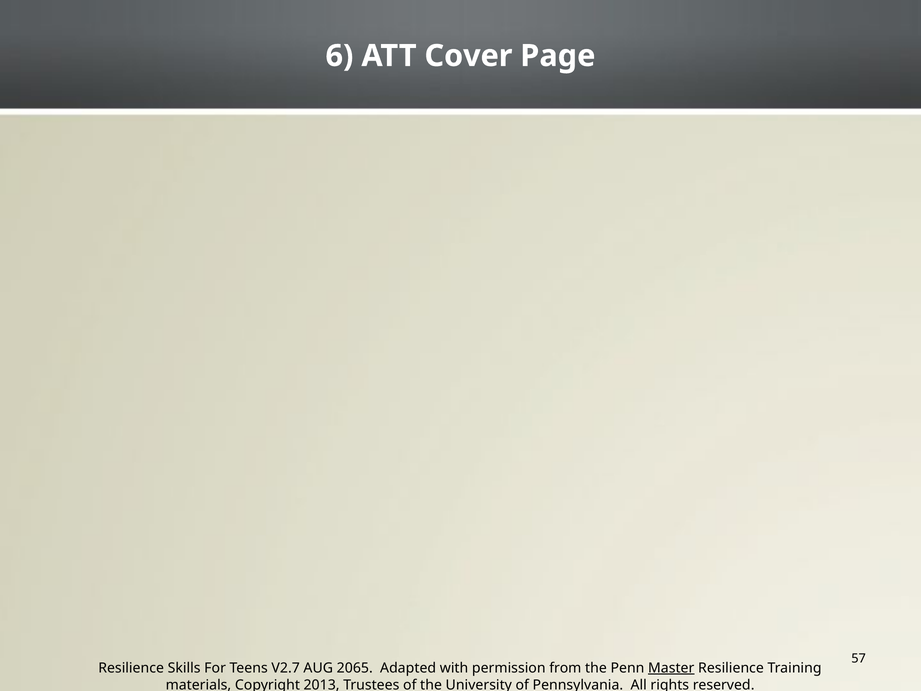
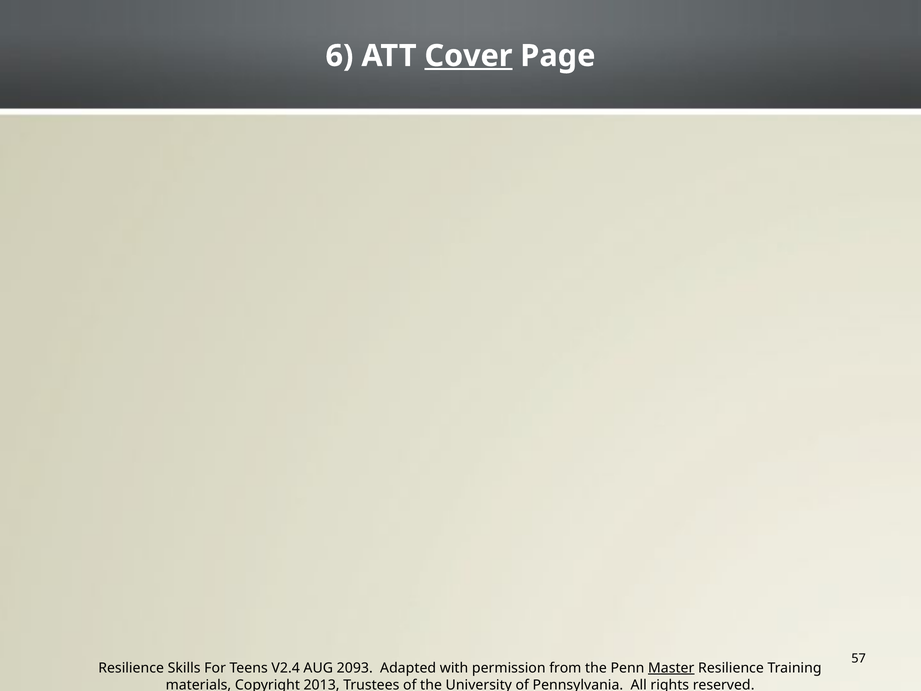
Cover underline: none -> present (468, 56)
V2.7: V2.7 -> V2.4 (286, 668)
2065: 2065 -> 2093 (355, 668)
